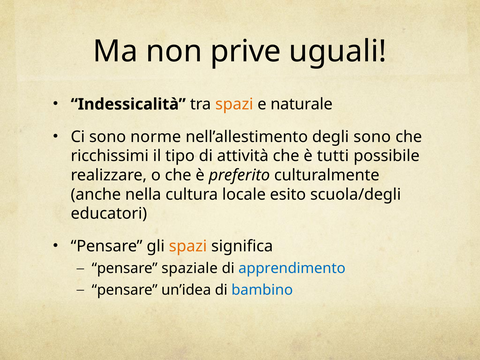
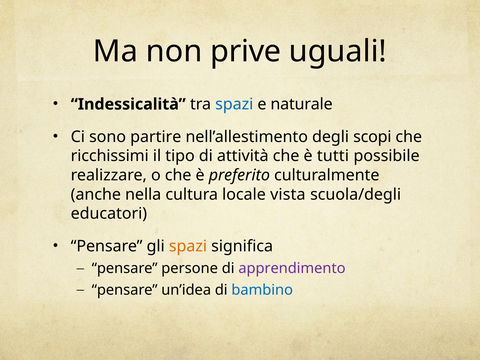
spazi colour: orange -> blue (234, 104)
norme: norme -> partire (156, 137)
degli sono: sono -> scopi (372, 137)
esito: esito -> vista (288, 194)
spaziale: spaziale -> persone (190, 268)
apprendimento colour: blue -> purple (292, 268)
